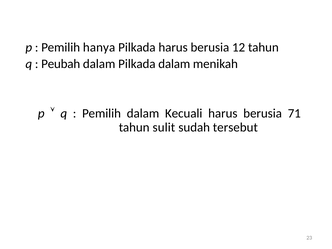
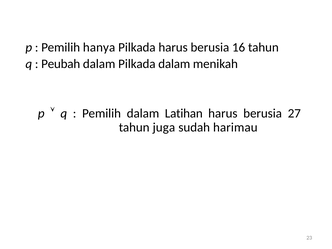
12: 12 -> 16 (239, 47)
Kecuali: Kecuali -> Latihan (184, 113)
71: 71 -> 27 (294, 113)
sulit: sulit -> juga (164, 127)
tersebut: tersebut -> harimau (235, 127)
